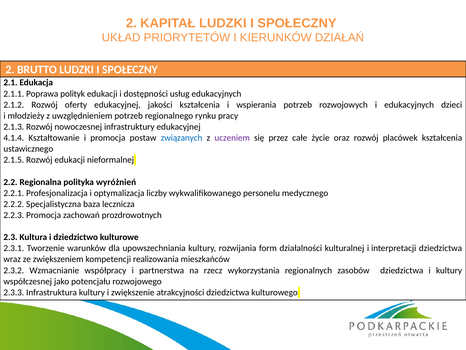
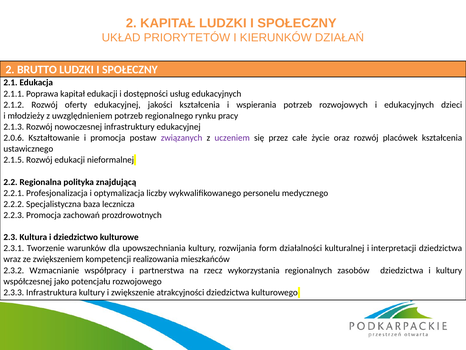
Poprawa polityk: polityk -> kapitał (73, 94)
4.1.4: 4.1.4 -> 2.0.6 (14, 138)
związanych colour: blue -> purple (182, 138)
wyróżnień: wyróżnień -> znajdującą (116, 182)
